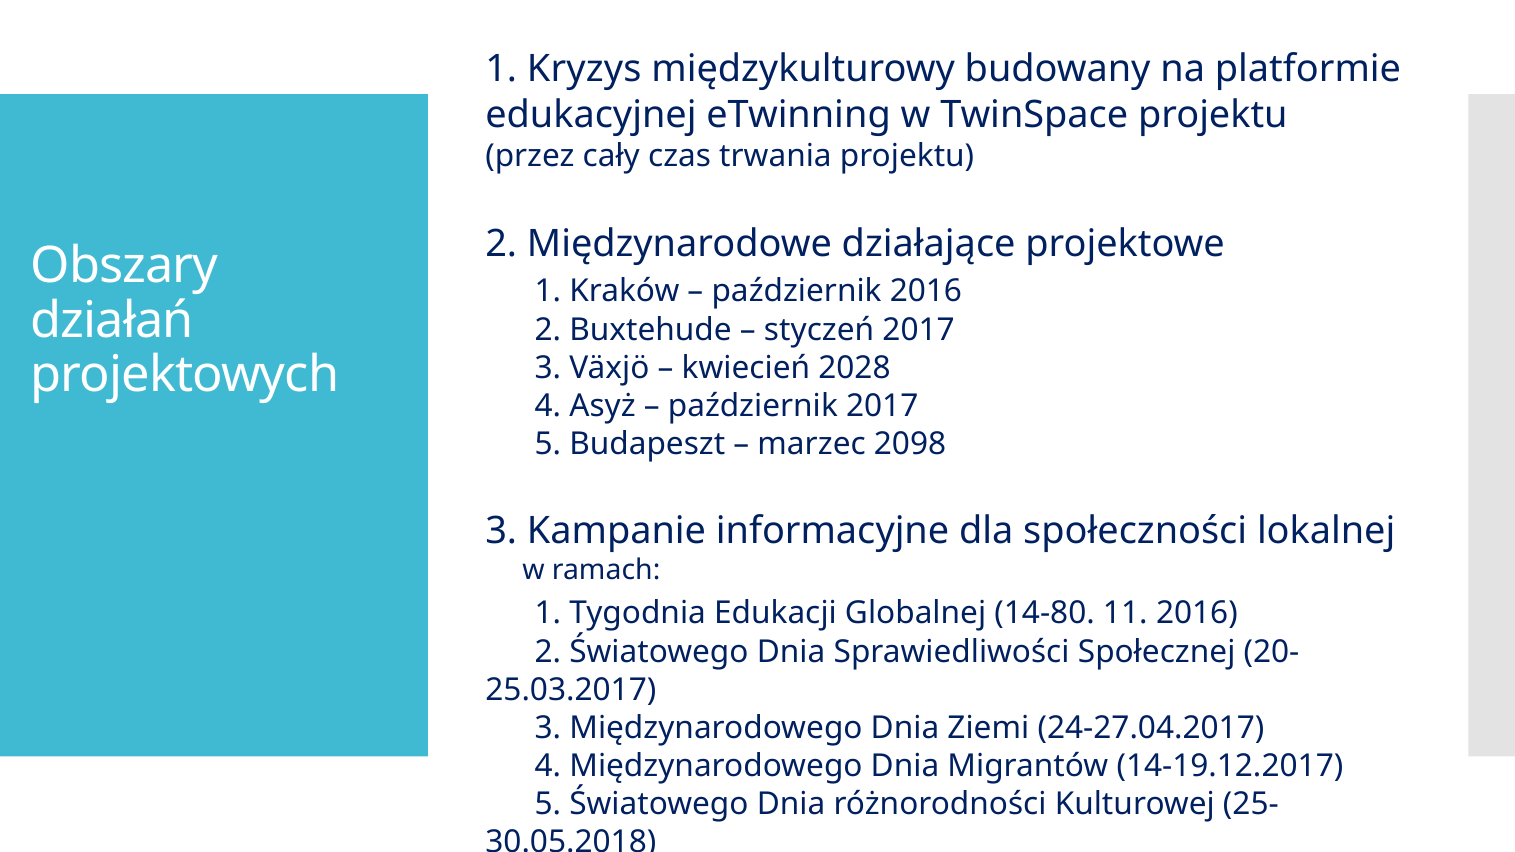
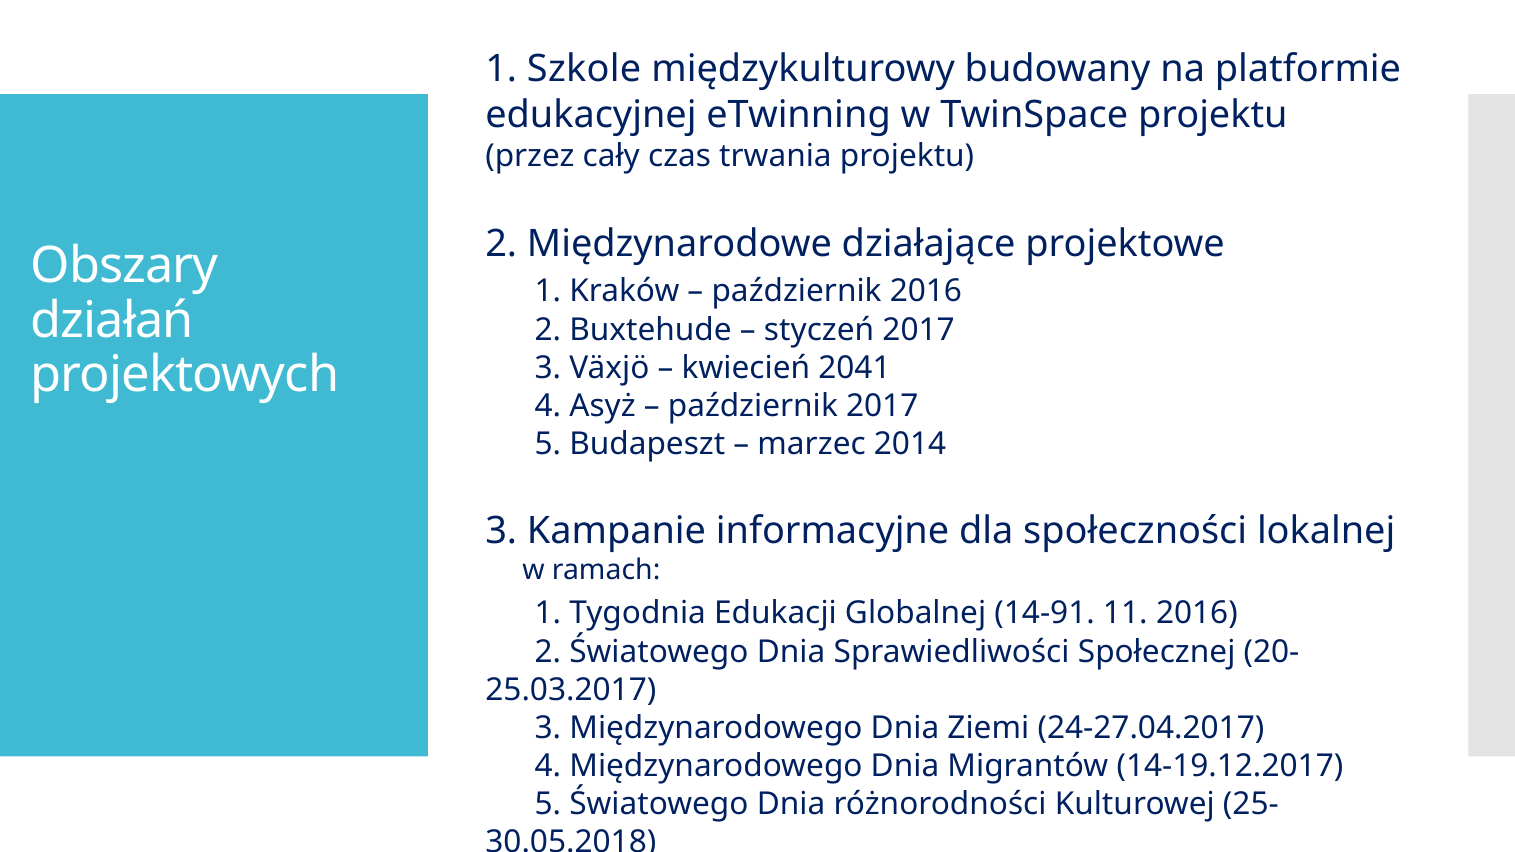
Kryzys: Kryzys -> Szkole (584, 69)
2028: 2028 -> 2041 (854, 368)
2098: 2098 -> 2014 (910, 444)
14-80: 14-80 -> 14-91 (1045, 613)
